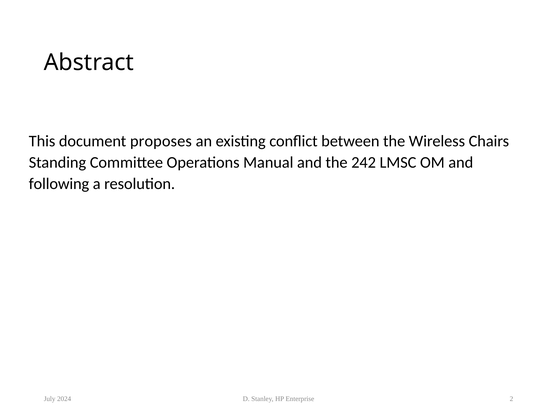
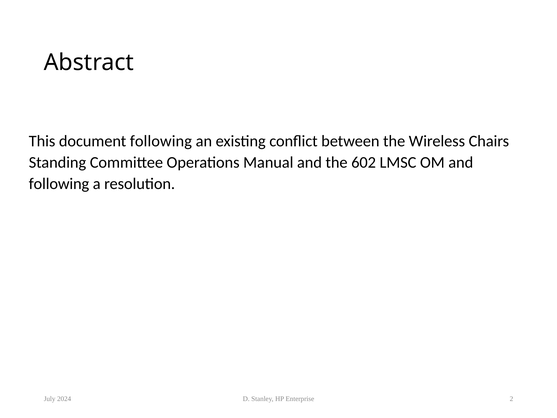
document proposes: proposes -> following (161, 141)
242: 242 -> 602 (364, 162)
